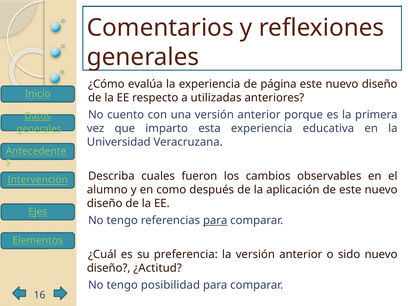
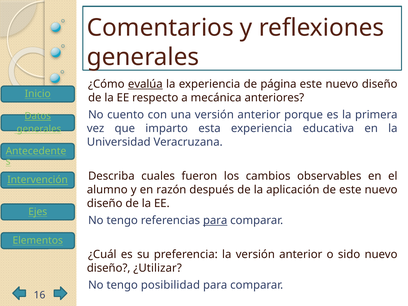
evalúa underline: none -> present (145, 84)
utilizadas: utilizadas -> mecánica (216, 98)
como: como -> razón (171, 190)
¿Actitud: ¿Actitud -> ¿Utilizar (158, 268)
